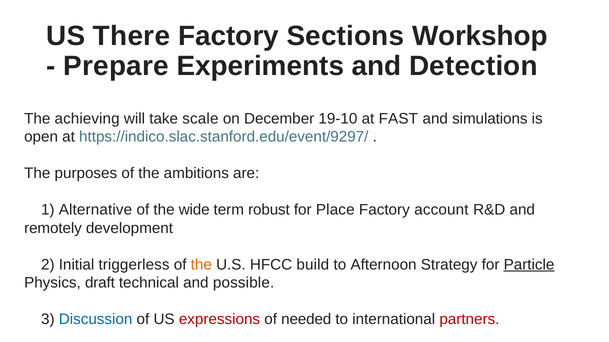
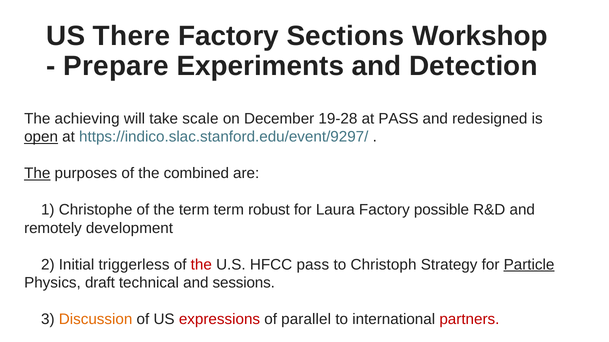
19-10: 19-10 -> 19-28 (338, 119)
at FAST: FAST -> PASS (398, 119)
simulations: simulations -> redesigned (490, 119)
open underline: none -> present (41, 137)
The underline: none -> present (37, 174)
ambitions: ambitions -> combined (196, 174)
Alternative: Alternative -> Christophe (96, 210)
the wide: wide -> term (194, 210)
Place: Place -> Laura (335, 210)
account: account -> possible (442, 210)
the colour: orange -> red (201, 265)
HFCC build: build -> pass (313, 265)
Afternoon: Afternoon -> Christoph (384, 265)
possible: possible -> sessions (244, 283)
Discussion colour: blue -> orange (96, 320)
needed: needed -> parallel (306, 320)
